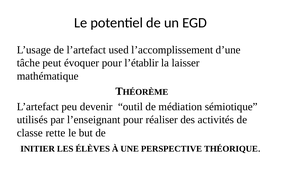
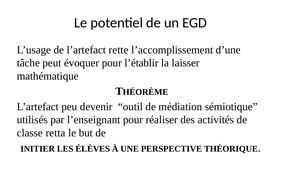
used: used -> rette (119, 50)
rette: rette -> retta (56, 133)
